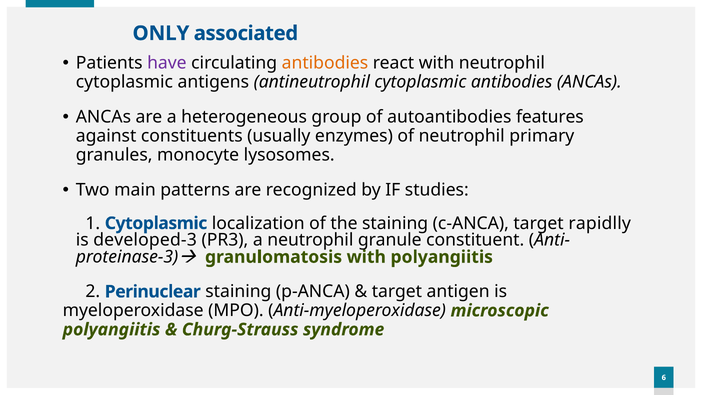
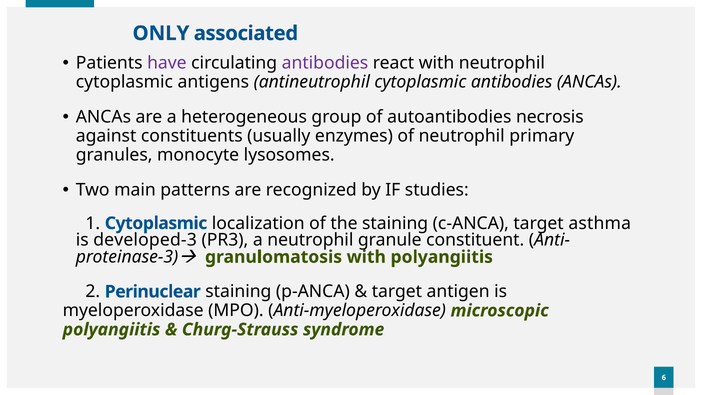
antibodies colour: orange -> purple (325, 63)
features: features -> necrosis (550, 117)
rapidlly: rapidlly -> asthma (600, 223)
